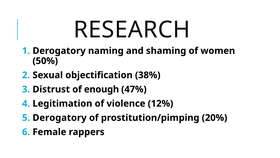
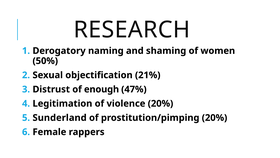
38%: 38% -> 21% (148, 75)
violence 12%: 12% -> 20% (160, 103)
Derogatory: Derogatory -> Sunderland (60, 117)
